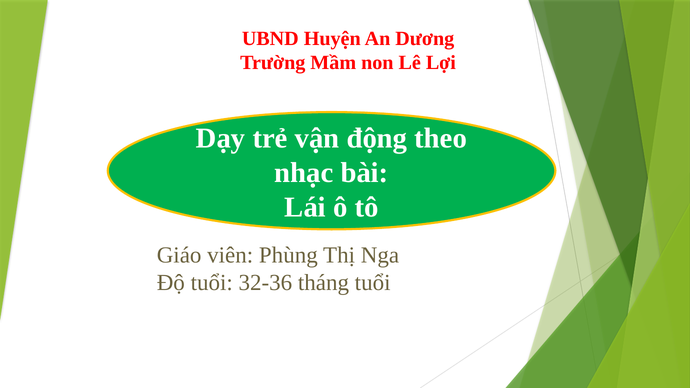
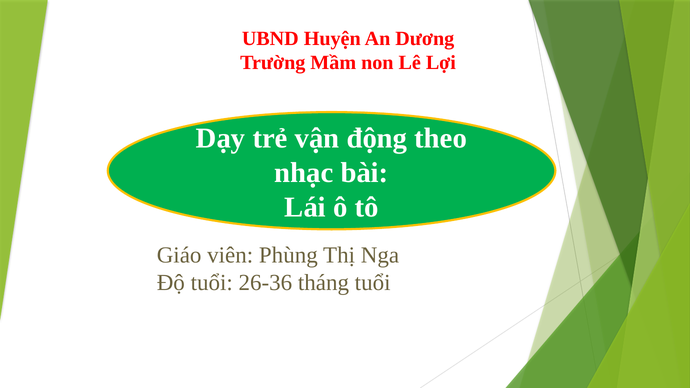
32-36: 32-36 -> 26-36 (265, 283)
